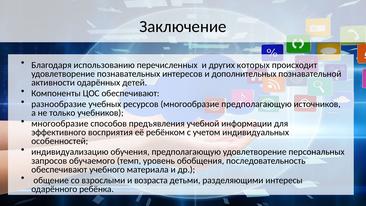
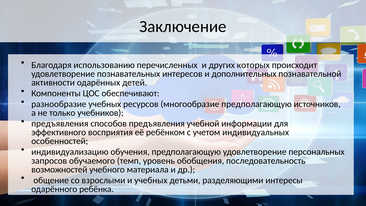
многообразие: многообразие -> предъявления (60, 124)
обеспечивают: обеспечивают -> возможностей (59, 169)
и возраста: возраста -> учебных (151, 180)
